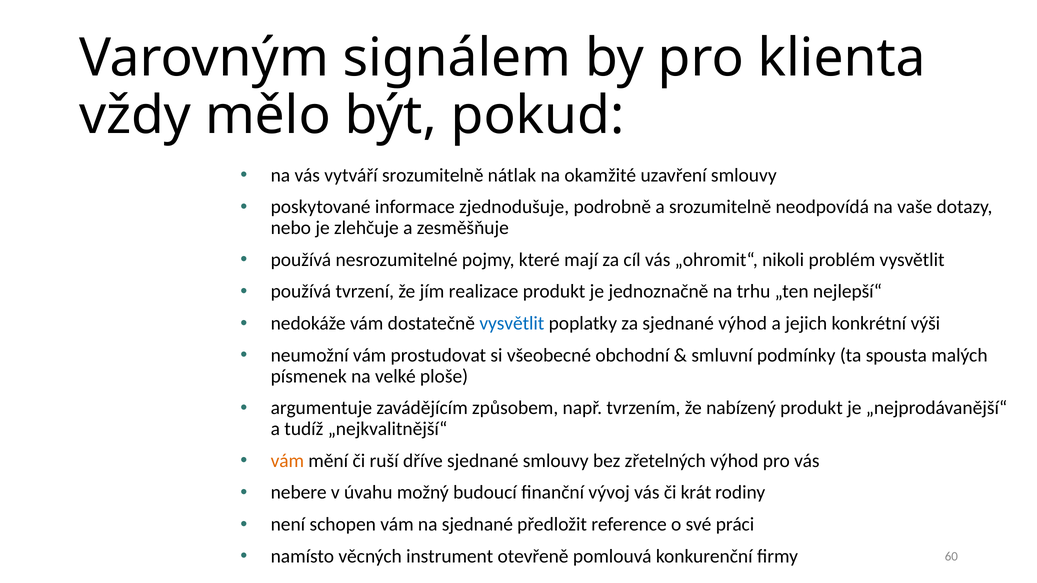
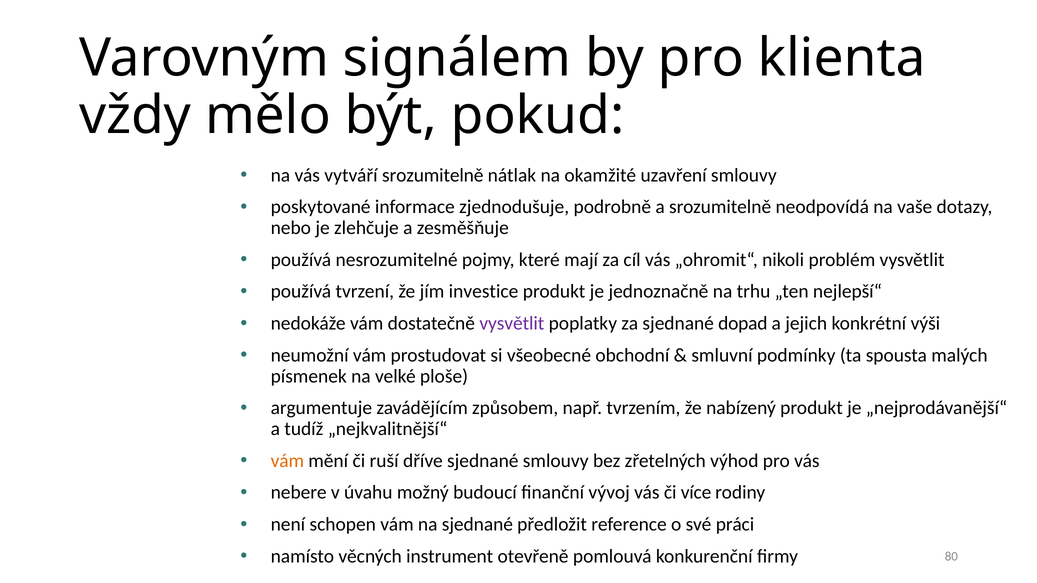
realizace: realizace -> investice (484, 292)
vysvětlit colour: blue -> purple (512, 324)
sjednané výhod: výhod -> dopad (743, 324)
krát: krát -> více (696, 493)
60: 60 -> 80 (951, 557)
